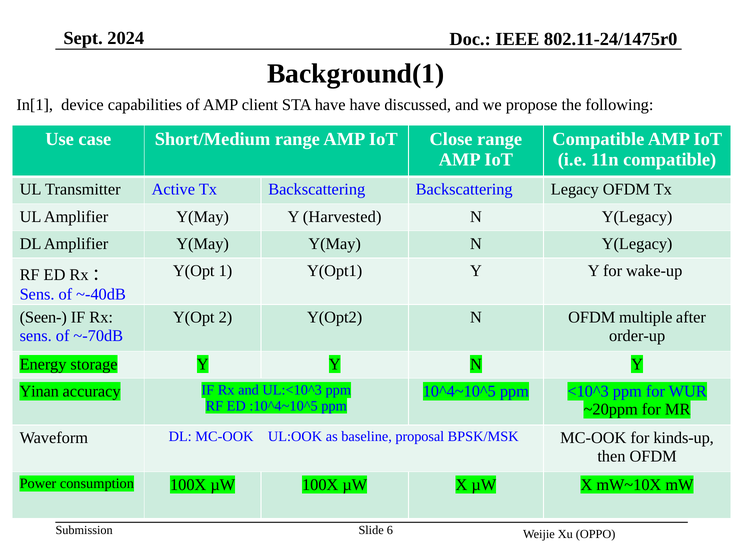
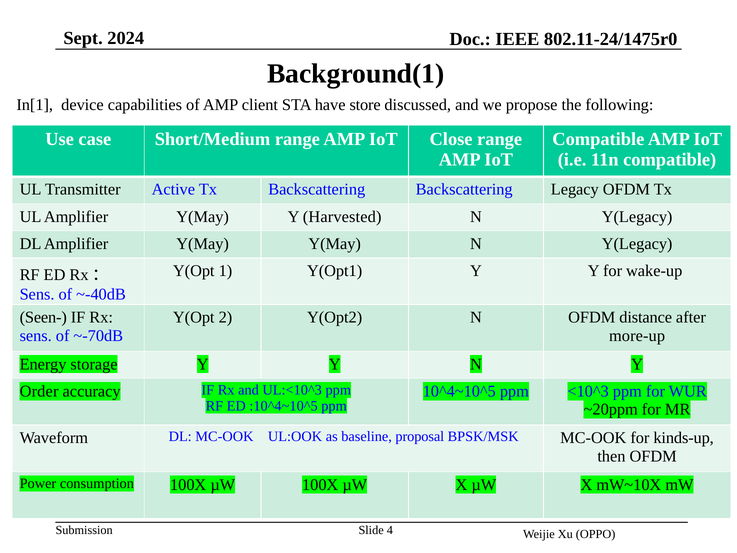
have have: have -> store (365, 105)
multiple: multiple -> distance (646, 317)
order-up: order-up -> more-up (637, 336)
Yinan: Yinan -> Order (39, 391)
6: 6 -> 4 (390, 530)
